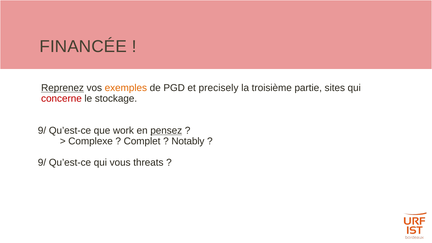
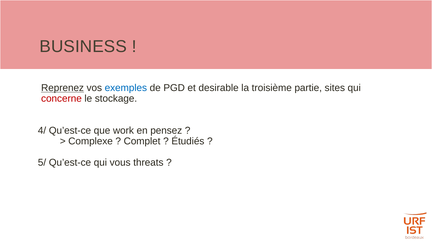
FINANCÉE: FINANCÉE -> BUSINESS (83, 47)
exemples colour: orange -> blue (126, 88)
precisely: precisely -> desirable (219, 88)
9/: 9/ -> 4/ (42, 131)
pensez underline: present -> none (166, 131)
Notably: Notably -> Étudiés (188, 141)
9/: 9/ -> 5/ (42, 163)
